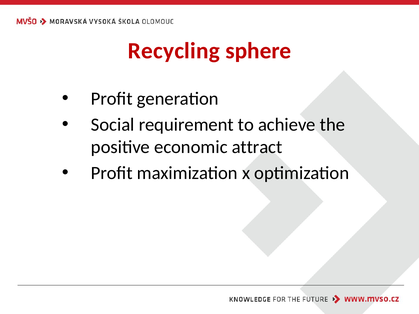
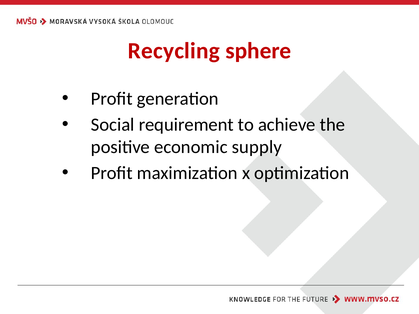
attract: attract -> supply (257, 147)
